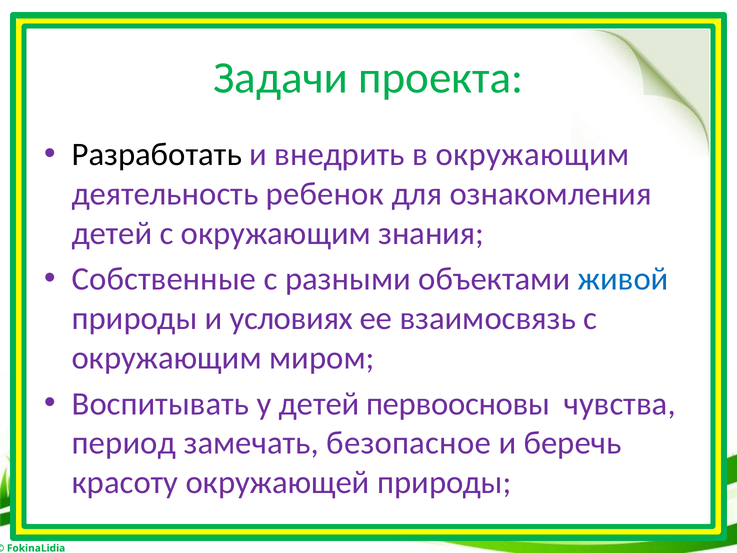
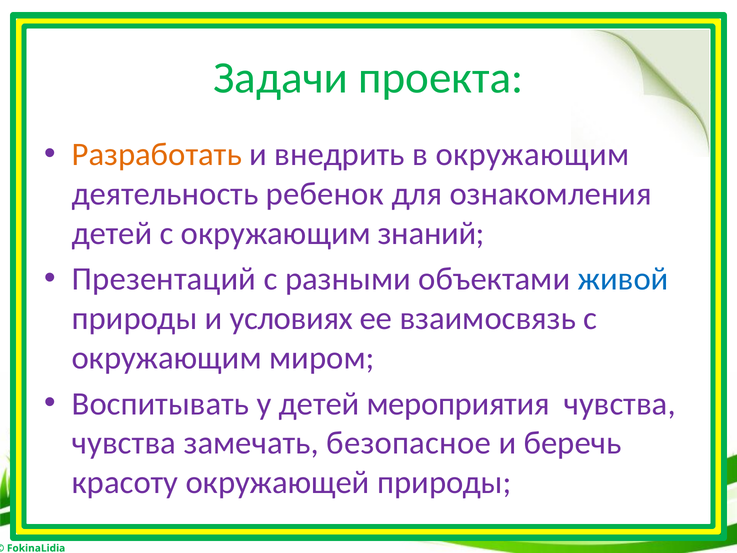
Разработать colour: black -> orange (157, 155)
знания: знания -> знаний (431, 233)
Собственные: Собственные -> Презентаций (164, 279)
первоосновы: первоосновы -> мероприятия (458, 404)
период: период -> чувства (124, 443)
